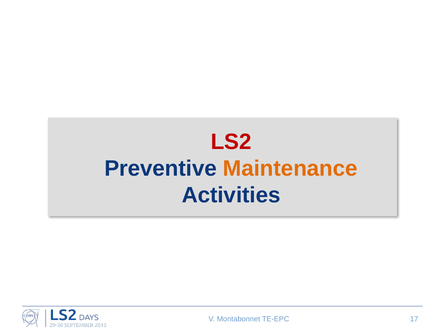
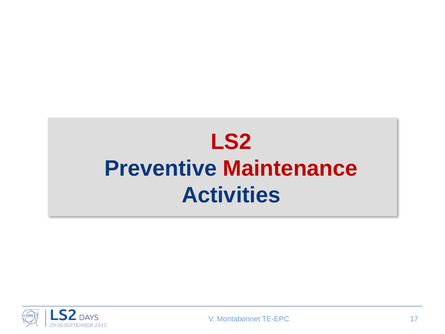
Maintenance colour: orange -> red (290, 168)
